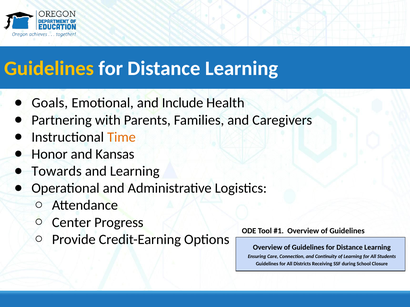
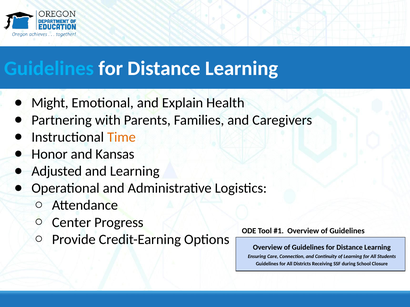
Guidelines colour: yellow -> light blue (49, 69)
Goals: Goals -> Might (50, 103)
Include: Include -> Explain (183, 103)
Towards: Towards -> Adjusted (57, 171)
